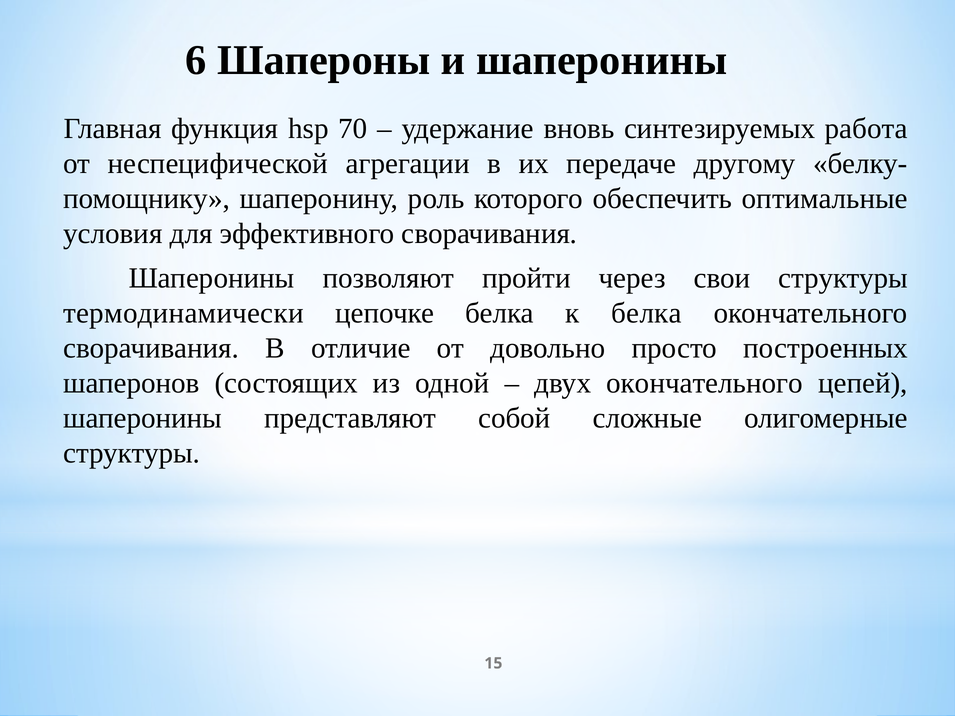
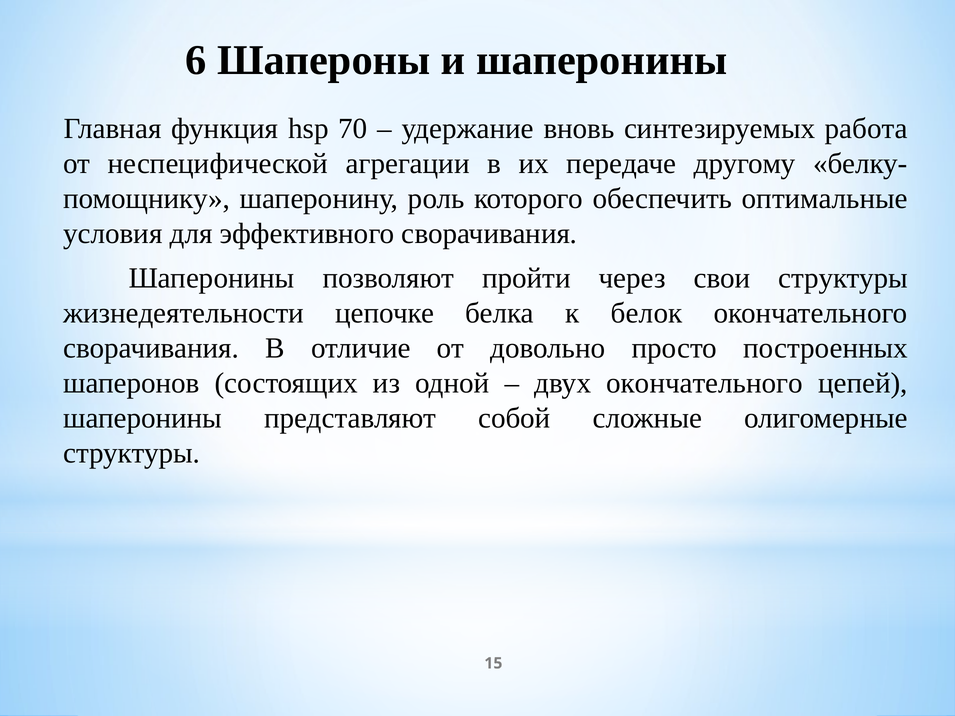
термодинамически: термодинамически -> жизнедеятельности (184, 313)
к белка: белка -> белок (647, 313)
